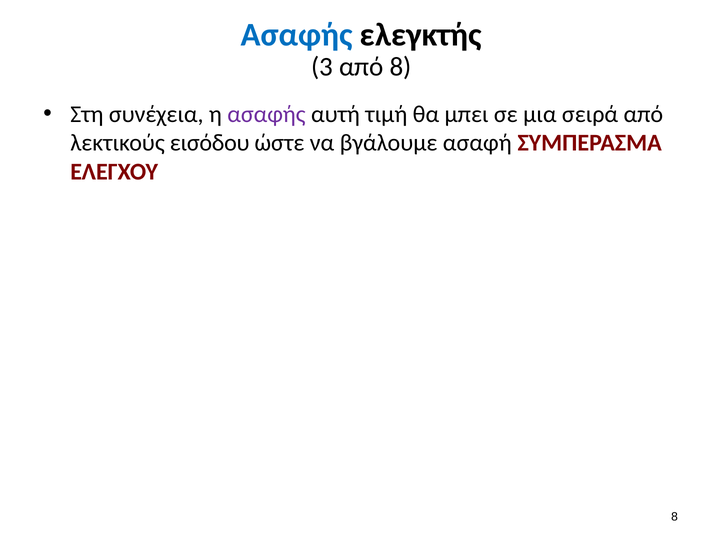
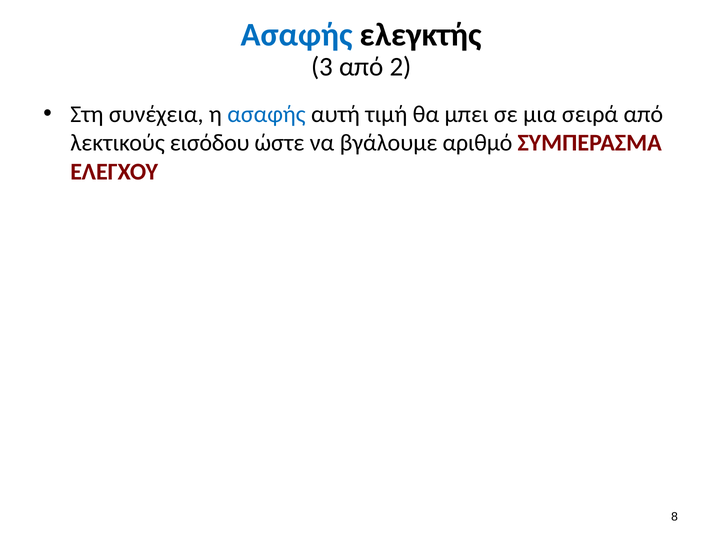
από 8: 8 -> 2 (401, 67)
ασαφής colour: purple -> blue (266, 114)
ασαφή: ασαφή -> αριθμό (477, 143)
